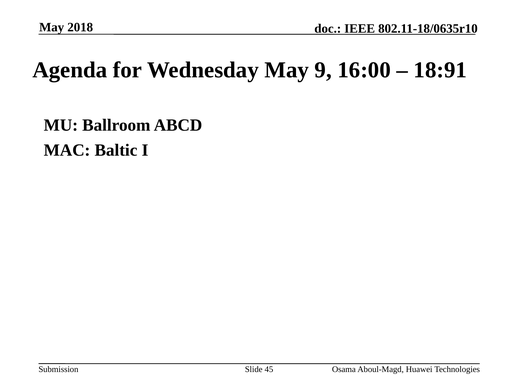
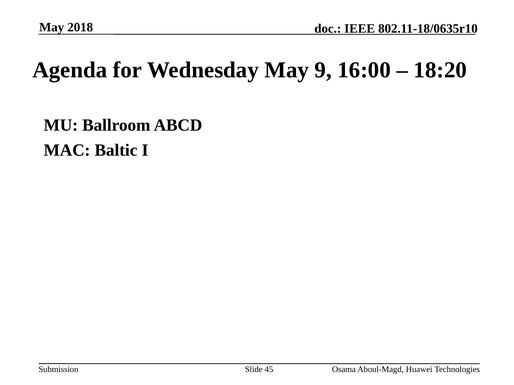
18:91: 18:91 -> 18:20 (440, 70)
